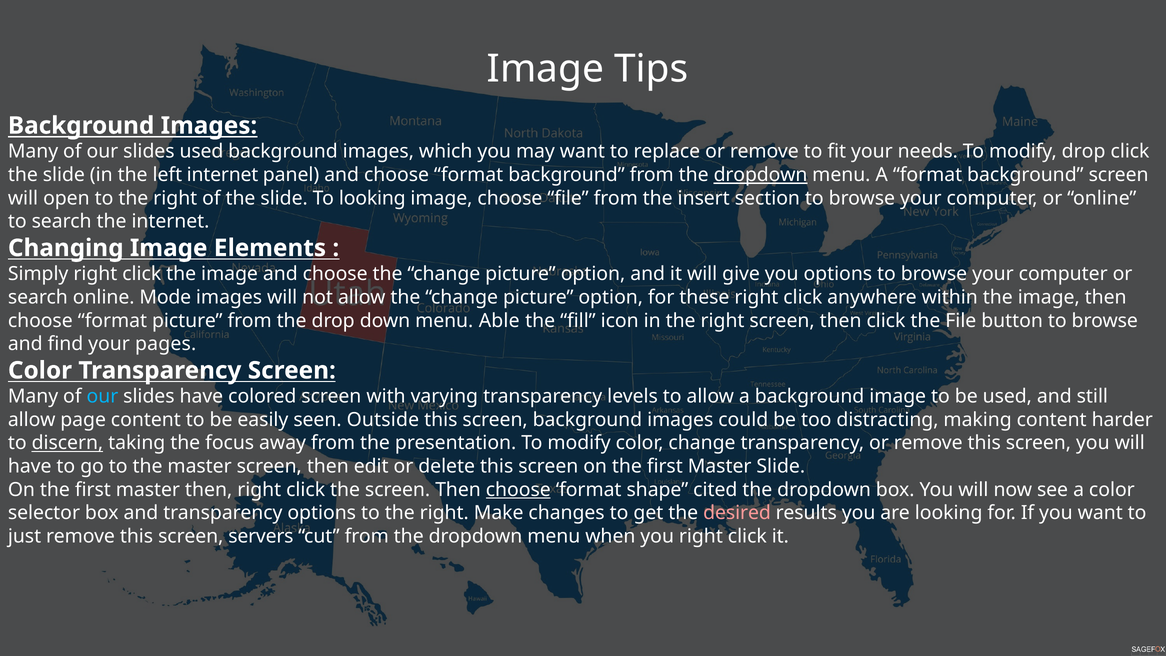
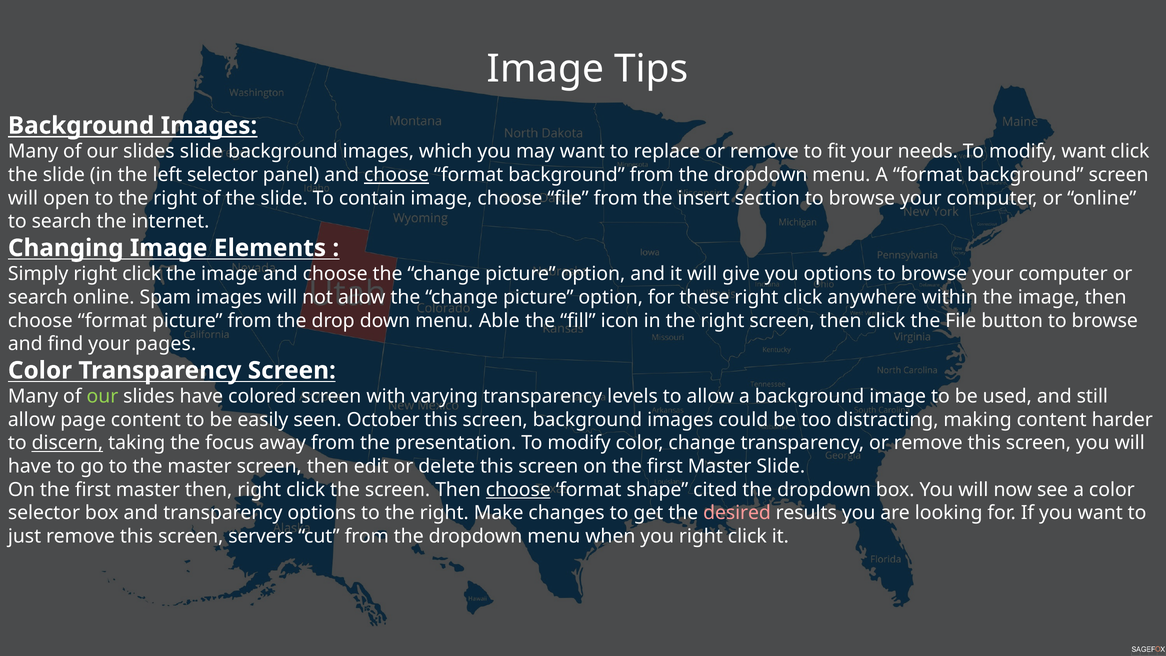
slides used: used -> slide (201, 152)
modify drop: drop -> want (1084, 152)
left internet: internet -> selector (223, 175)
choose underline: none -> present (397, 175)
dropdown underline: present -> none (761, 175)
To looking: looking -> contain (372, 198)
Mode: Mode -> Spam (165, 297)
our colour: light blue -> light green (102, 396)
Outside: Outside -> October (383, 420)
